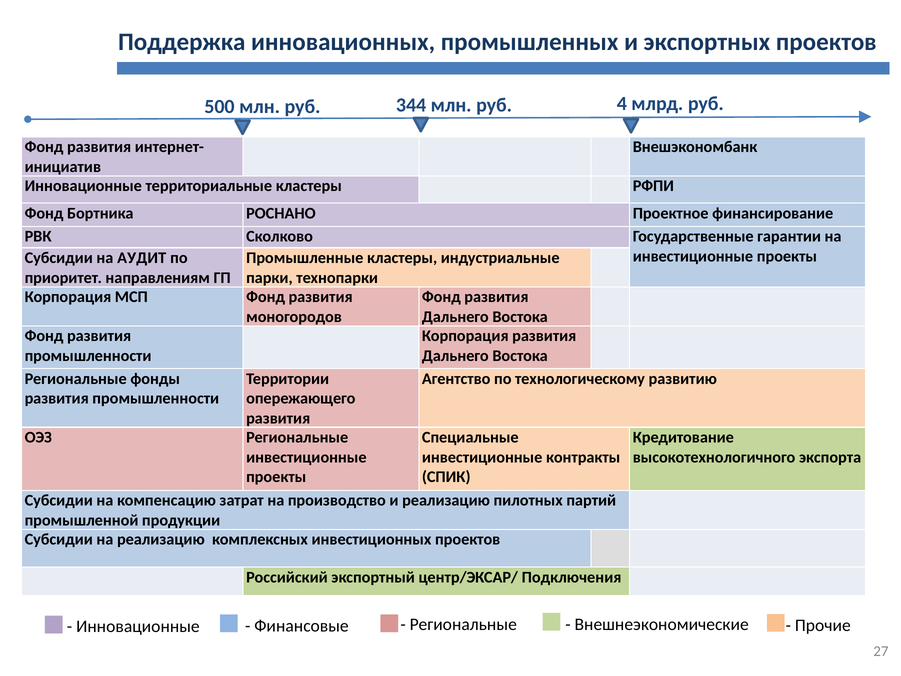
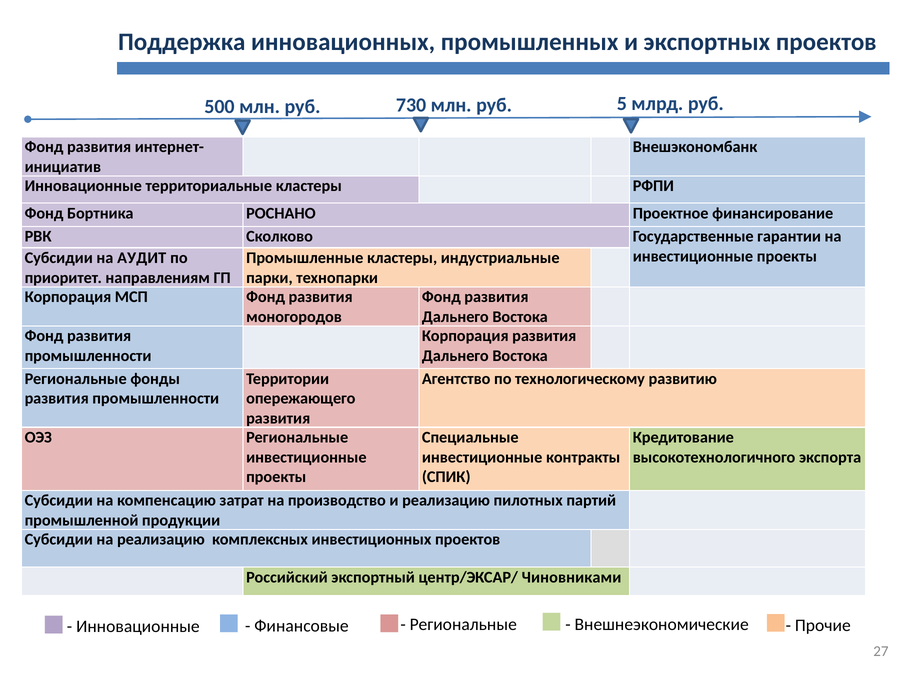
344: 344 -> 730 (411, 105)
4: 4 -> 5 (622, 104)
Подключения: Подключения -> Чиновниками (572, 577)
